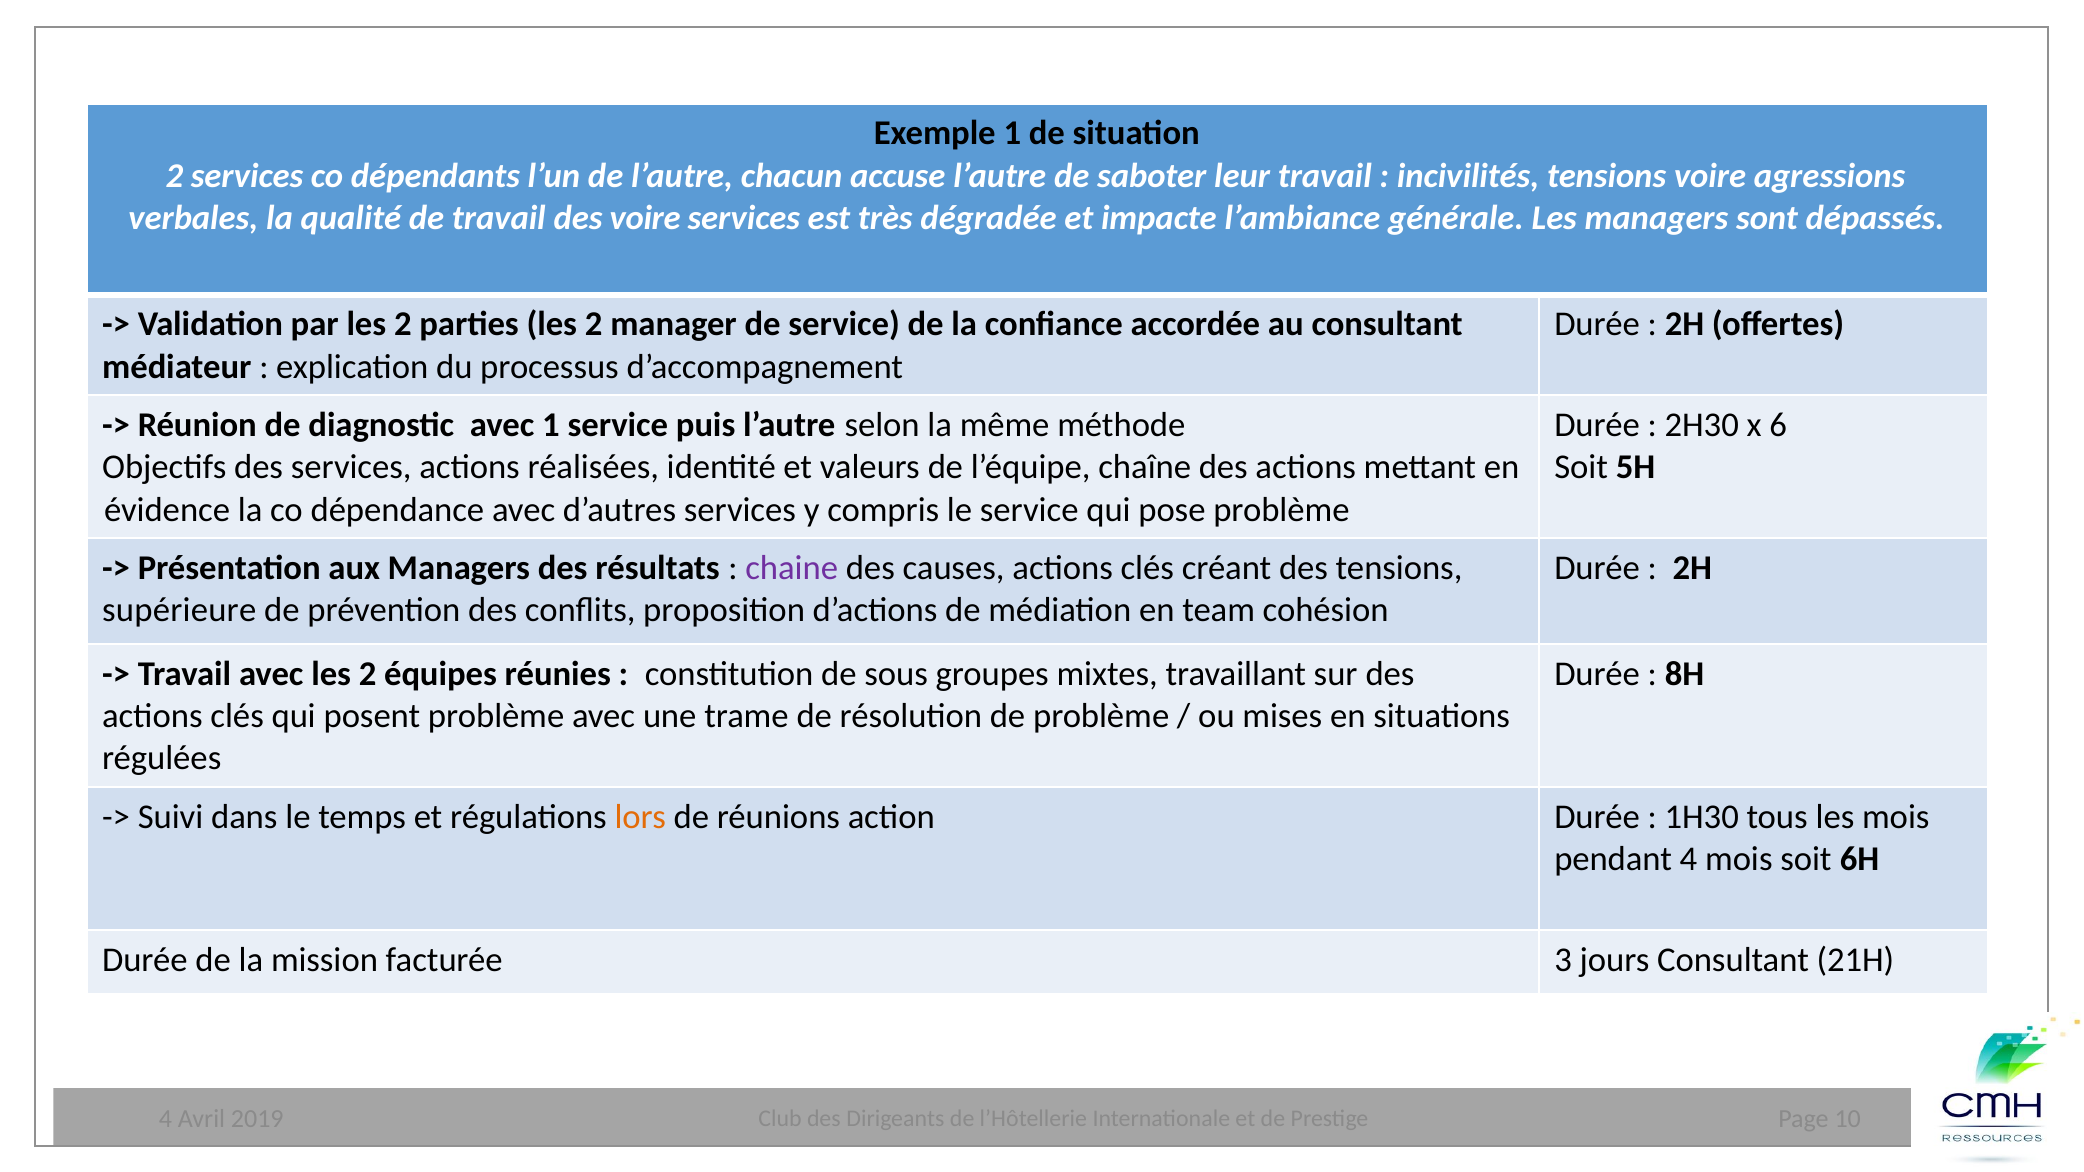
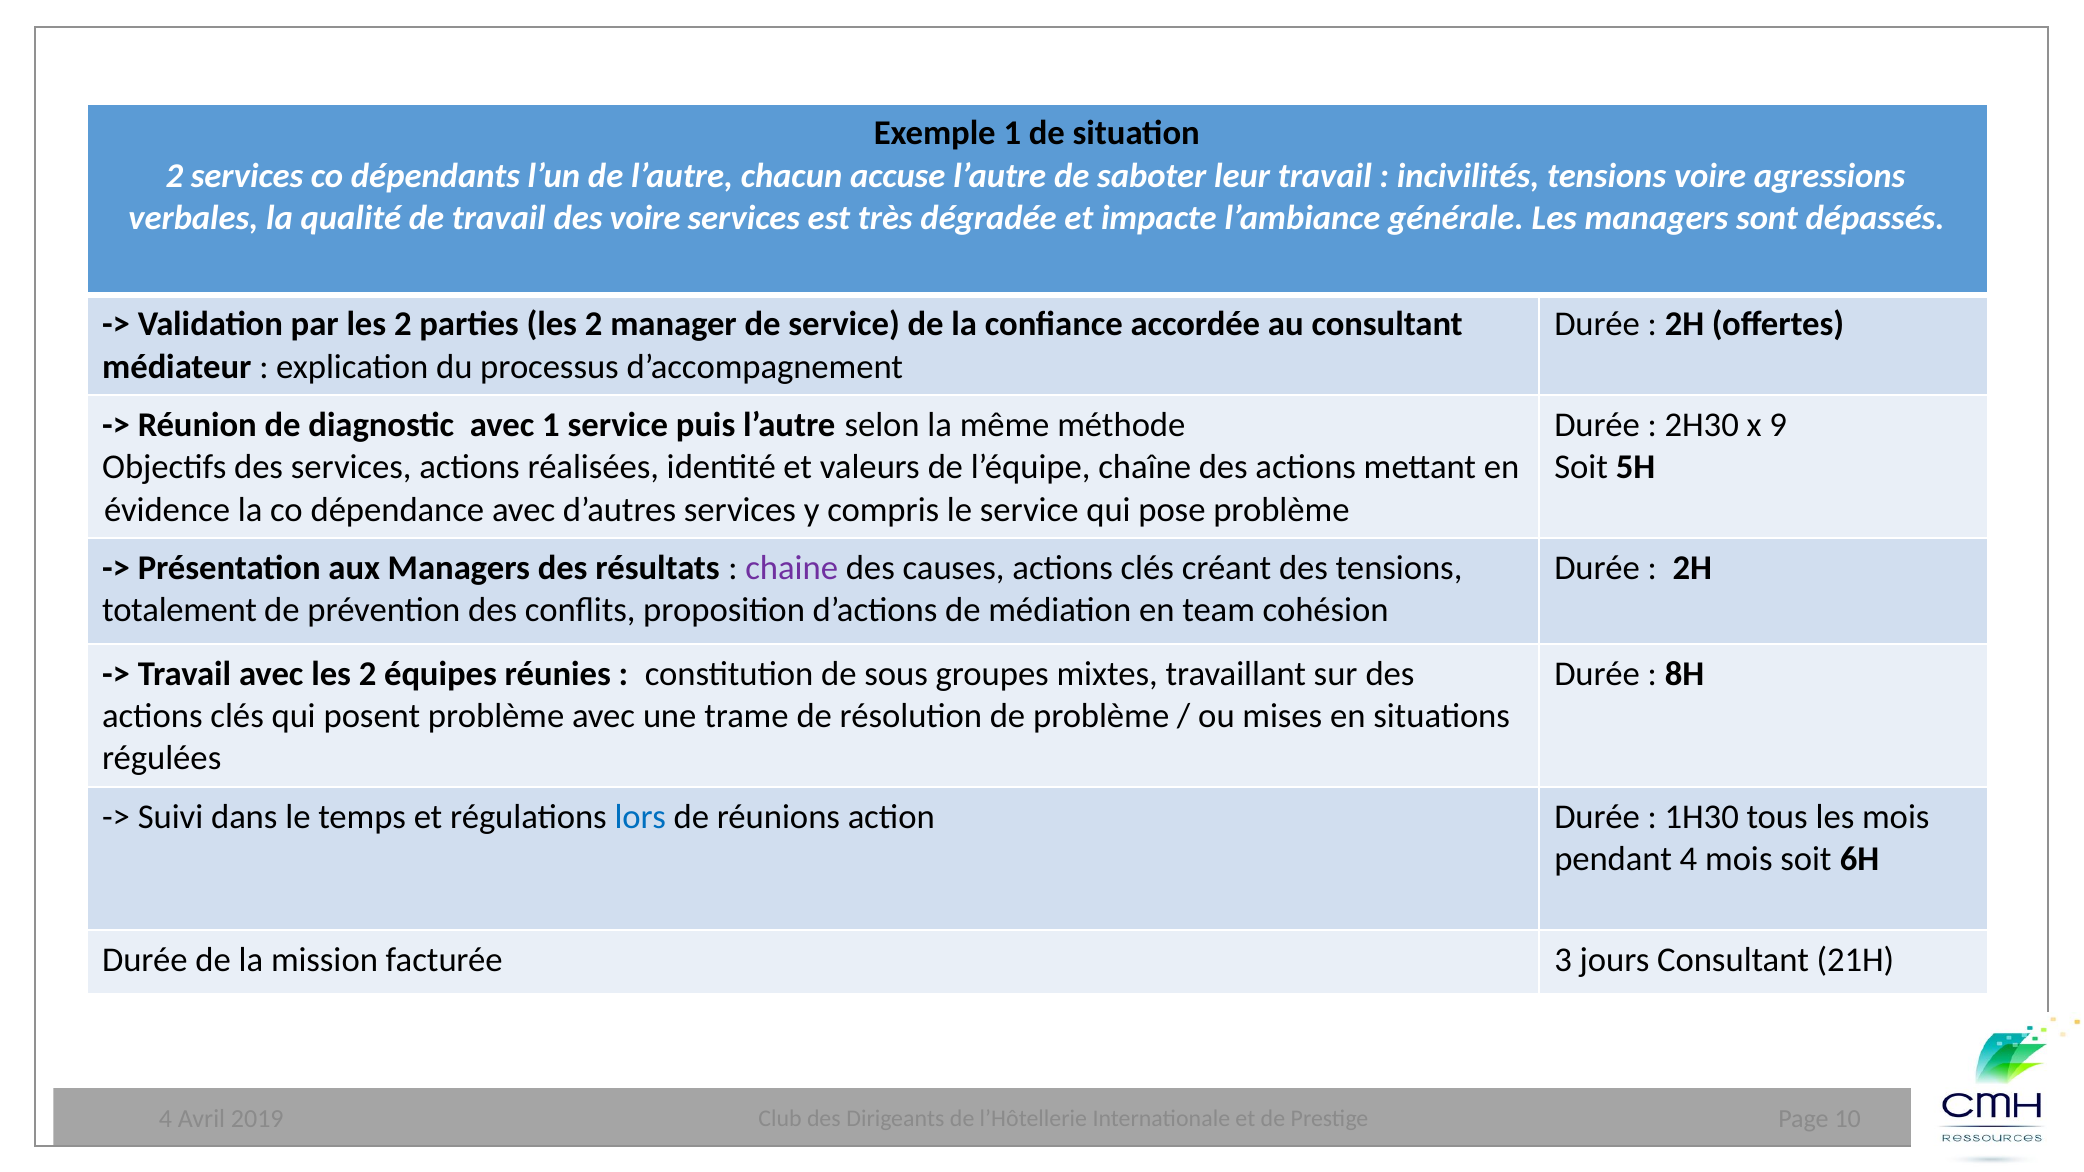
6: 6 -> 9 (1778, 425)
supérieure: supérieure -> totalement (180, 610)
lors colour: orange -> blue (640, 817)
